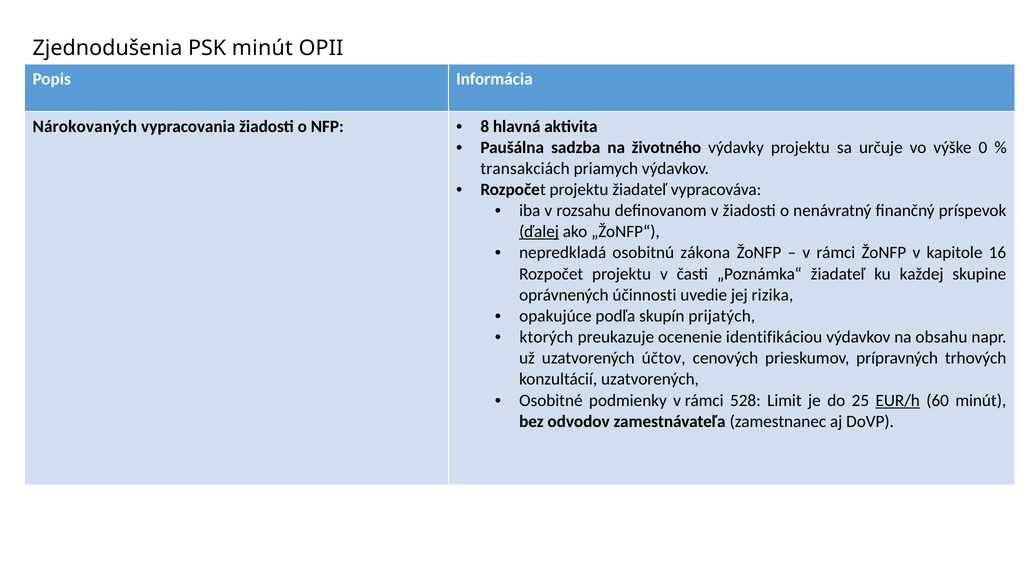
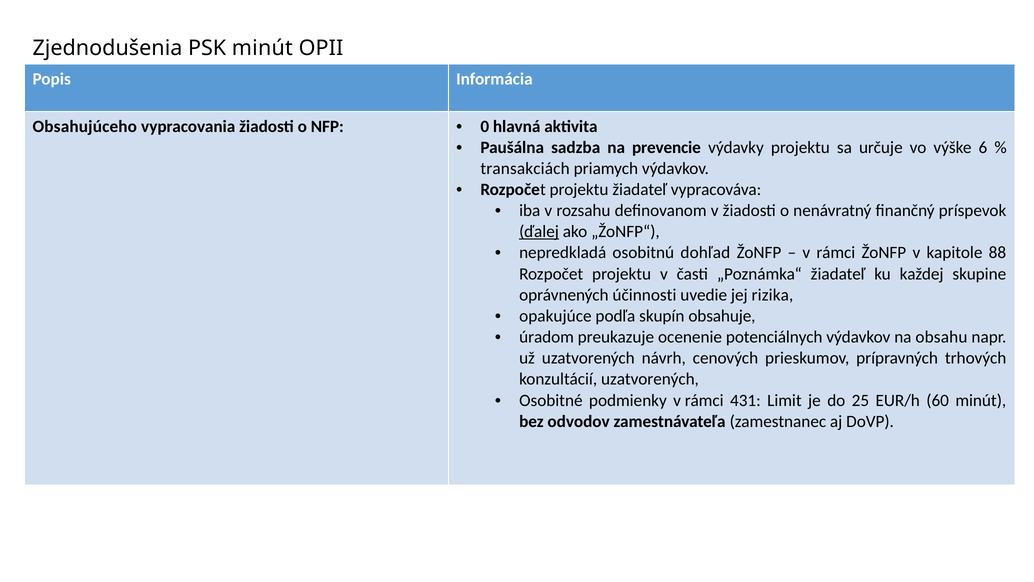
Nárokovaných: Nárokovaných -> Obsahujúceho (85, 126)
8: 8 -> 0 (485, 126)
životného: životného -> prevencie (666, 147)
0: 0 -> 6 (983, 147)
zákona: zákona -> dohľad (705, 253)
16: 16 -> 88 (997, 253)
prijatých: prijatých -> obsahuje (722, 316)
ktorých: ktorých -> úradom (547, 337)
identifikáciou: identifikáciou -> potenciálnych (774, 337)
účtov: účtov -> návrh (664, 358)
528: 528 -> 431 (745, 400)
EUR/h underline: present -> none (898, 400)
